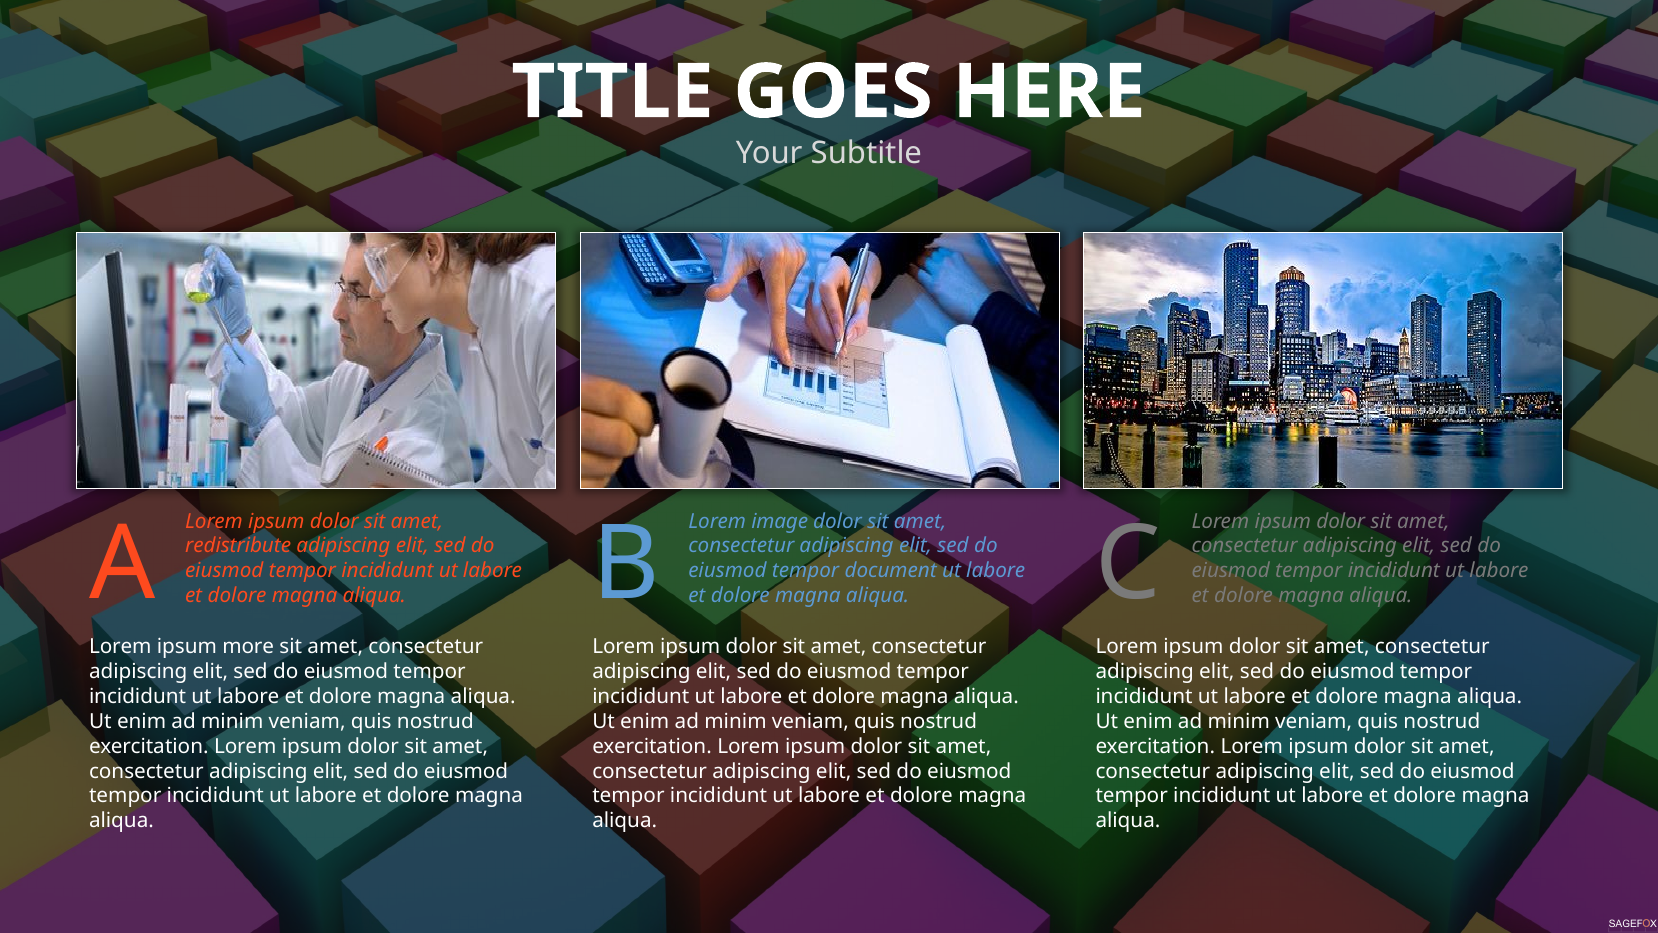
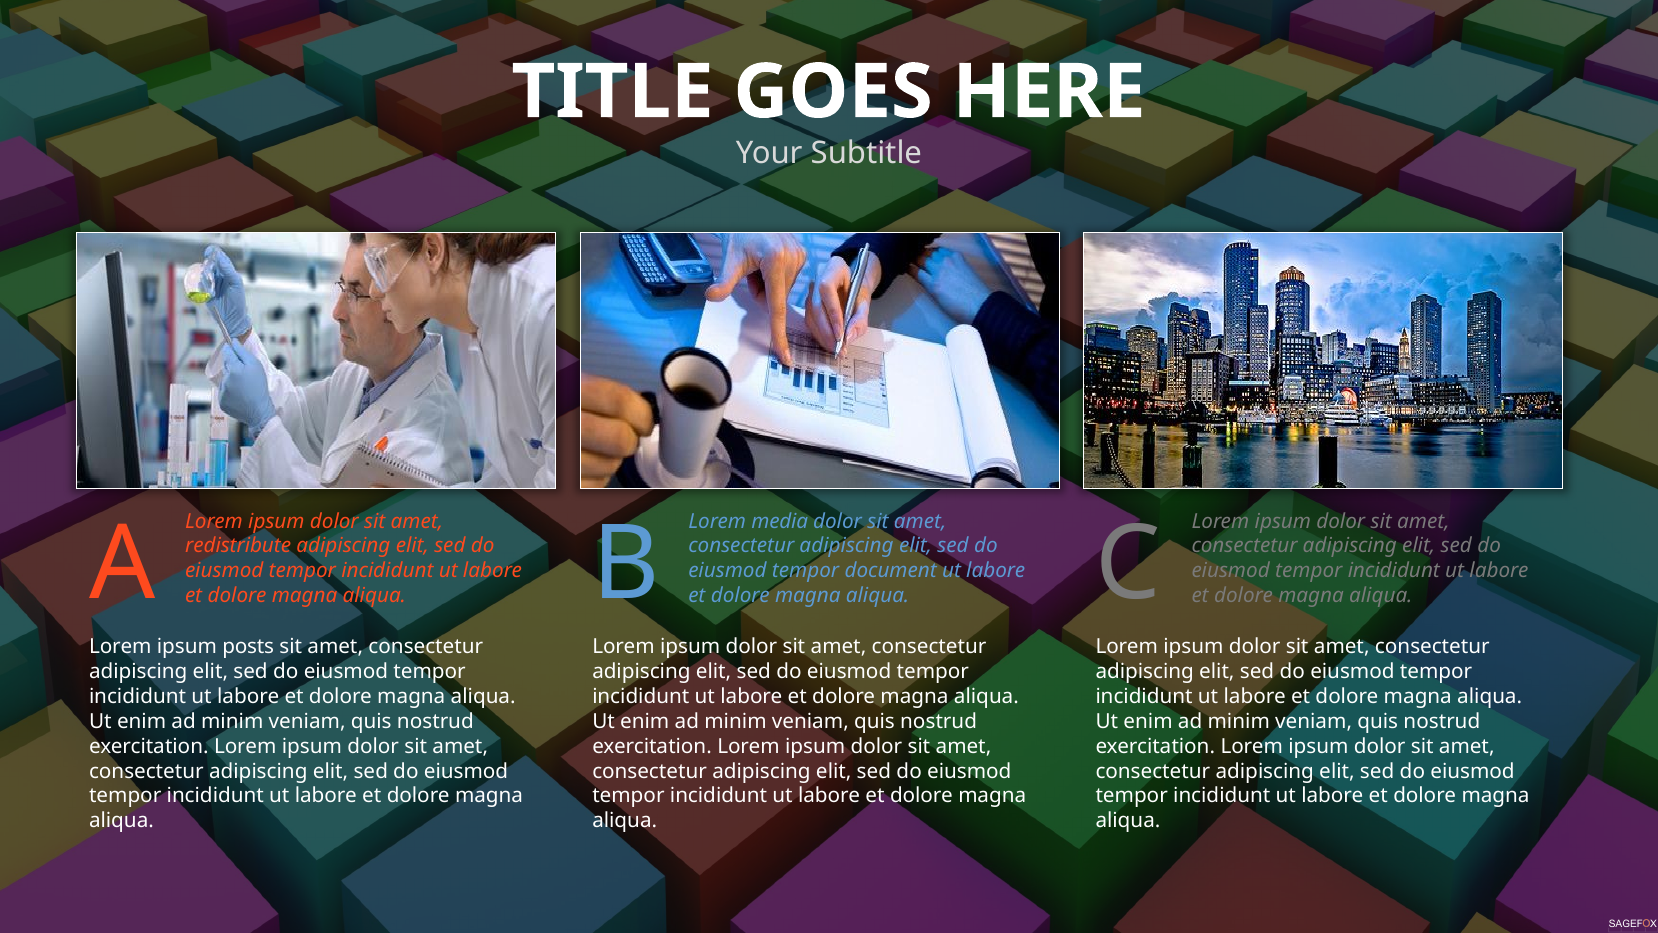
image: image -> media (780, 521)
more: more -> posts (248, 647)
